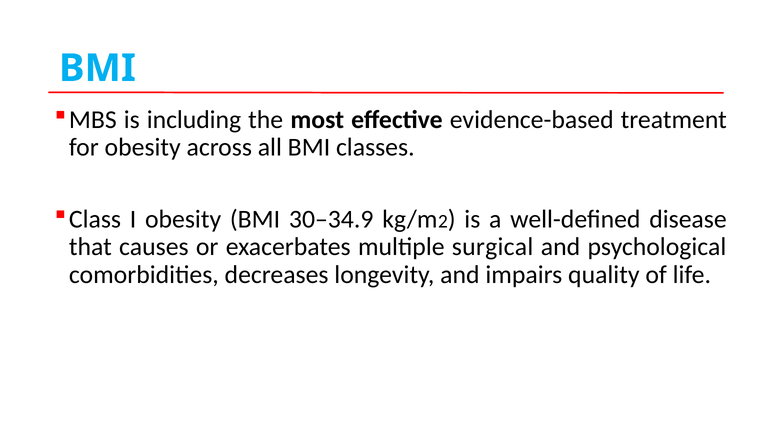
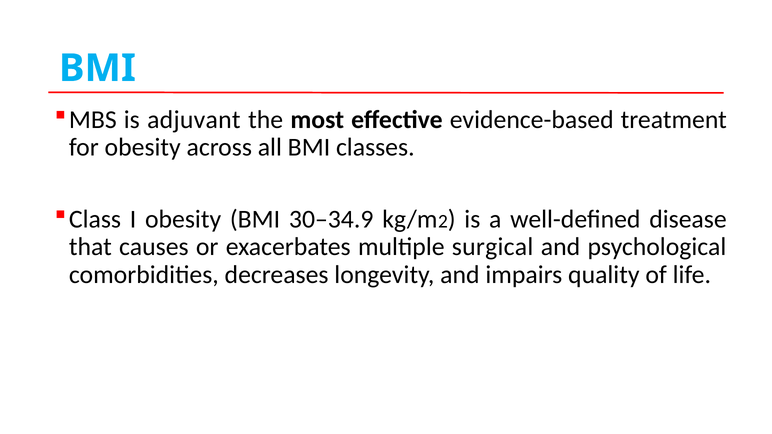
including: including -> adjuvant (194, 120)
